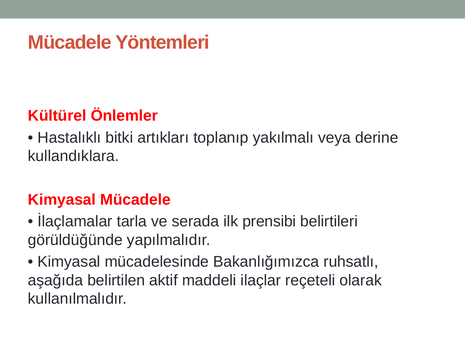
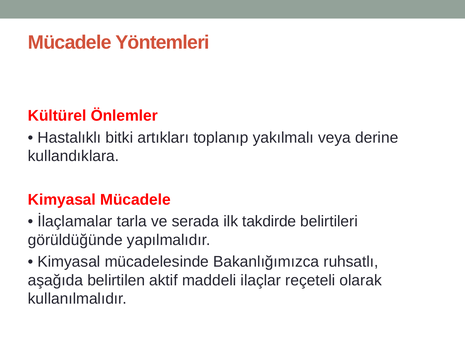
prensibi: prensibi -> takdirde (269, 221)
